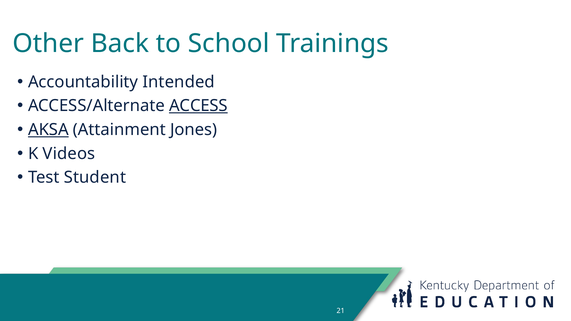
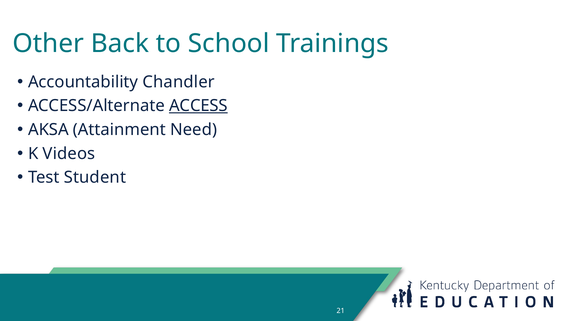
Intended: Intended -> Chandler (179, 82)
AKSA underline: present -> none (48, 130)
Jones: Jones -> Need (194, 130)
